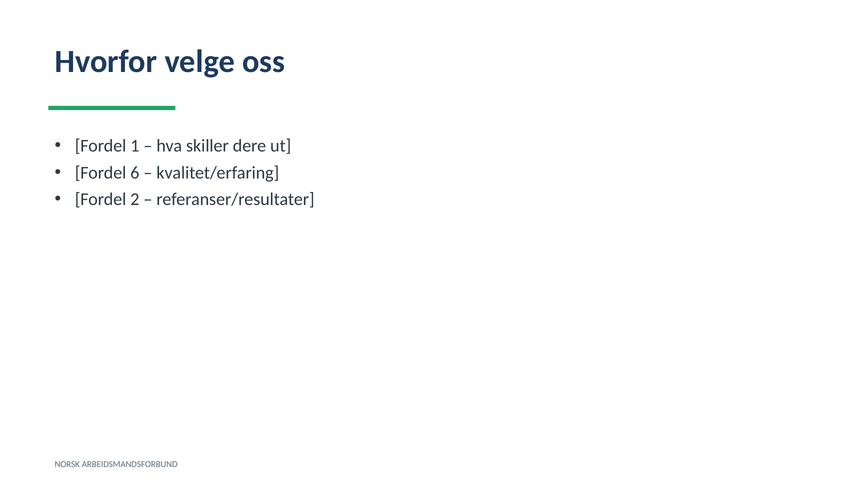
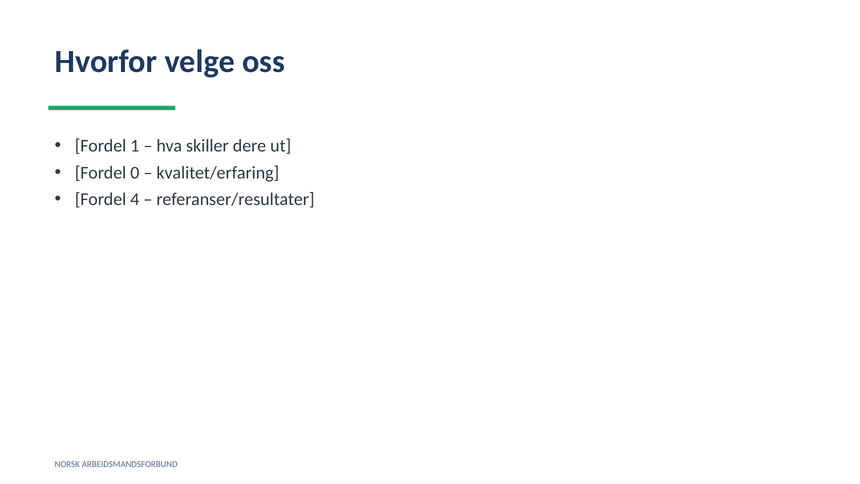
6: 6 -> 0 (135, 173)
2: 2 -> 4 (135, 199)
